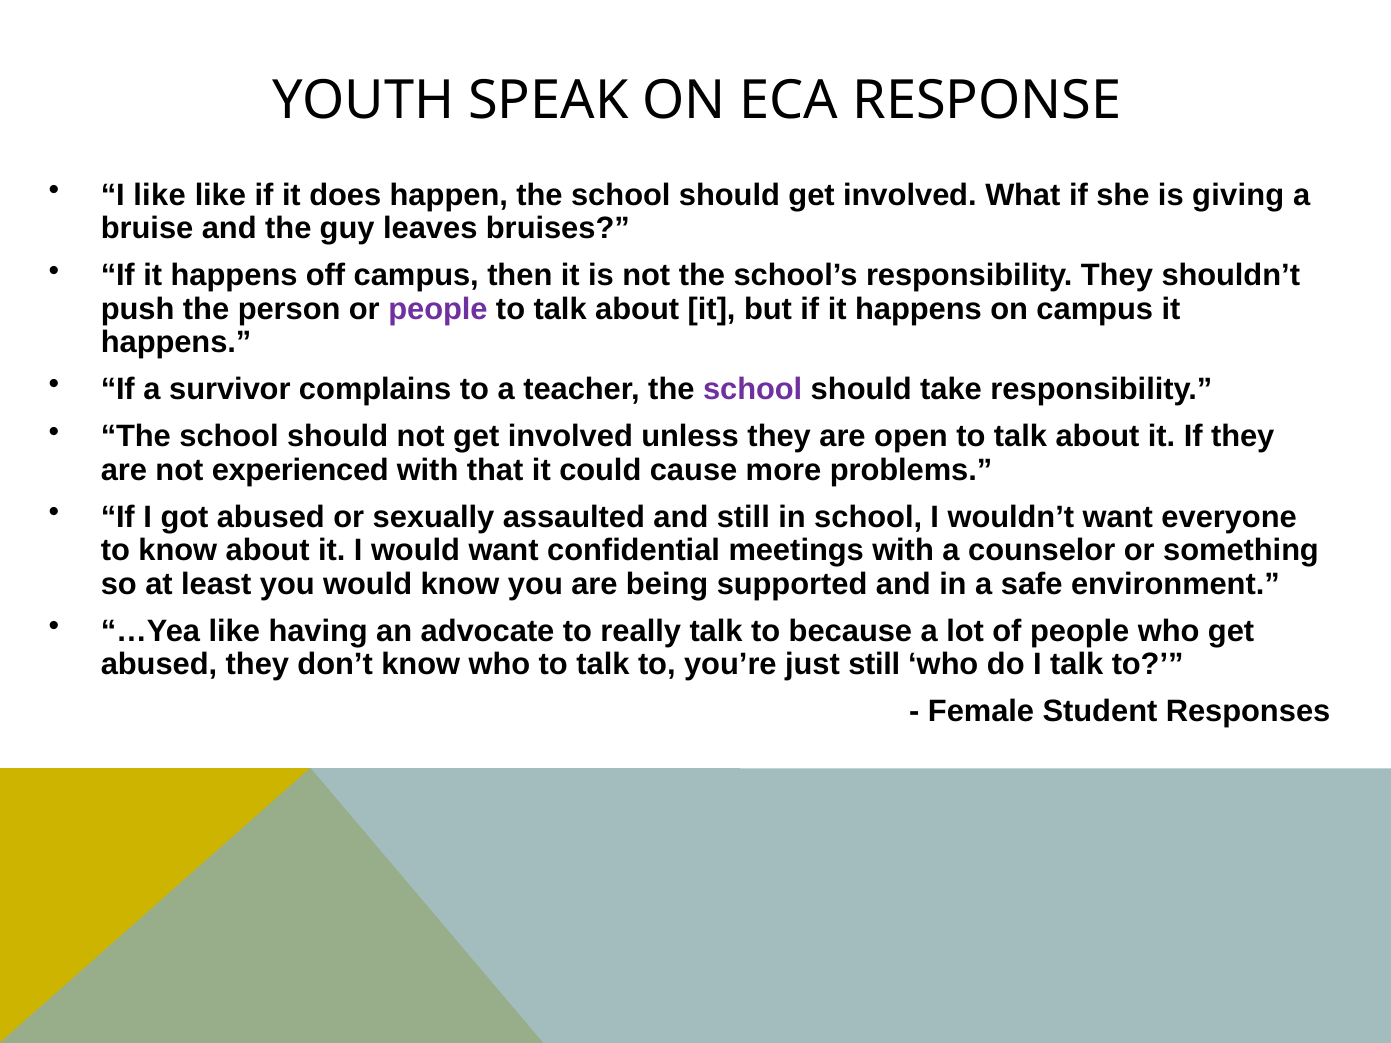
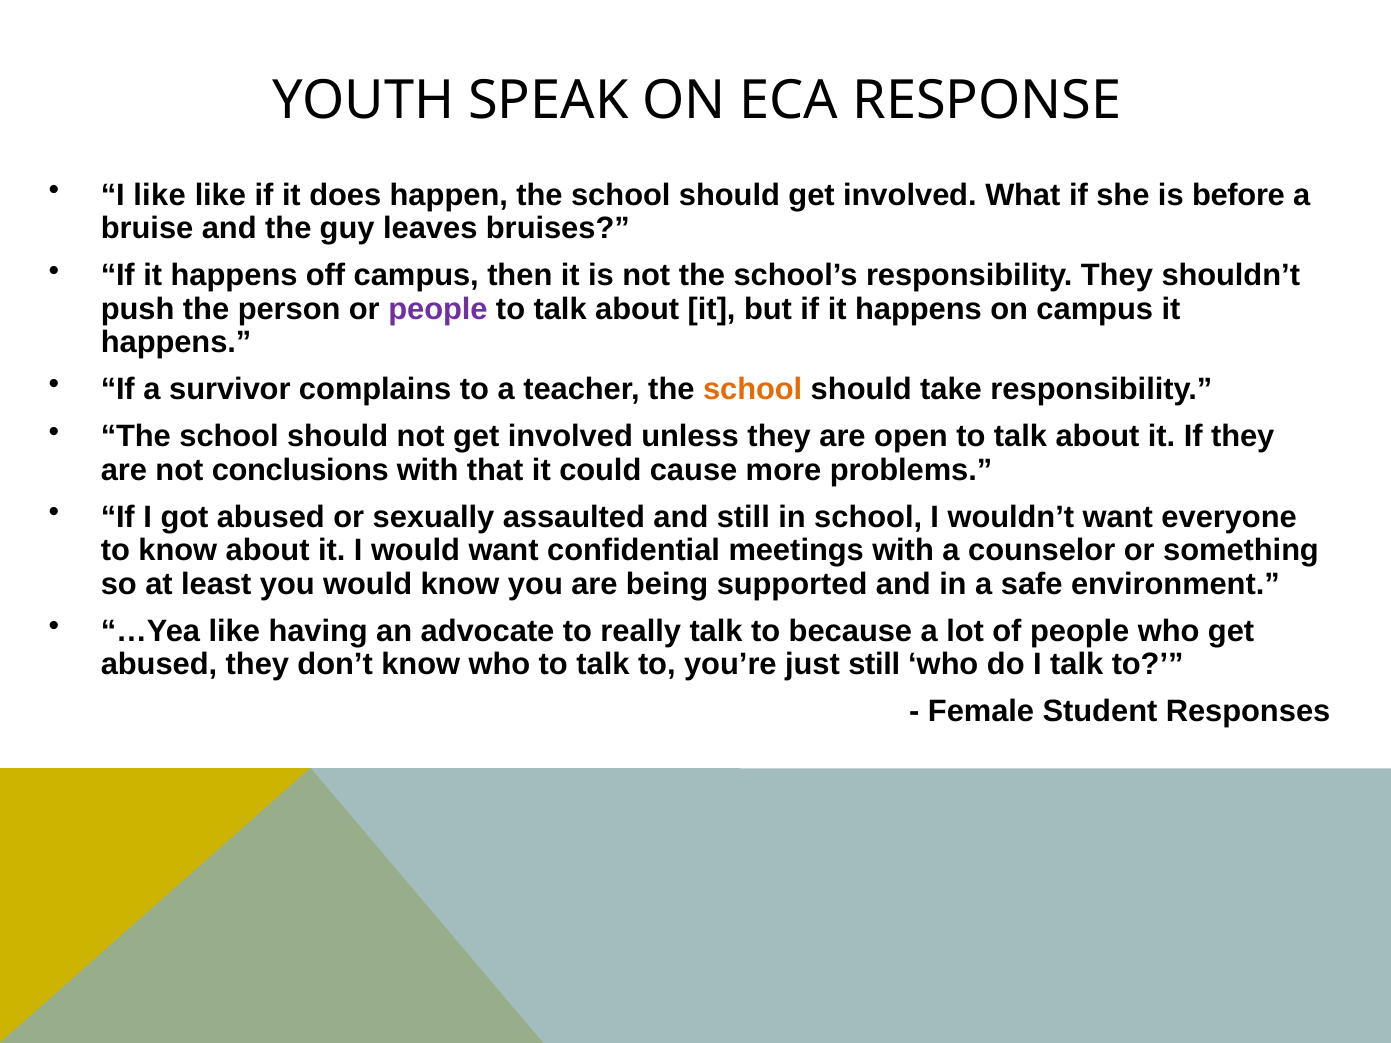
giving: giving -> before (1238, 195)
school colour: purple -> orange (753, 390)
experienced: experienced -> conclusions (300, 470)
